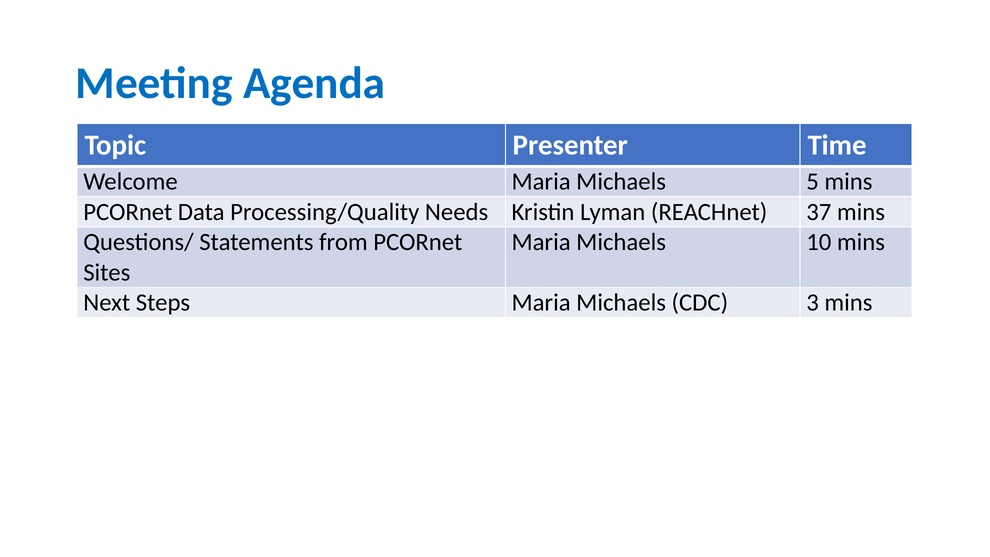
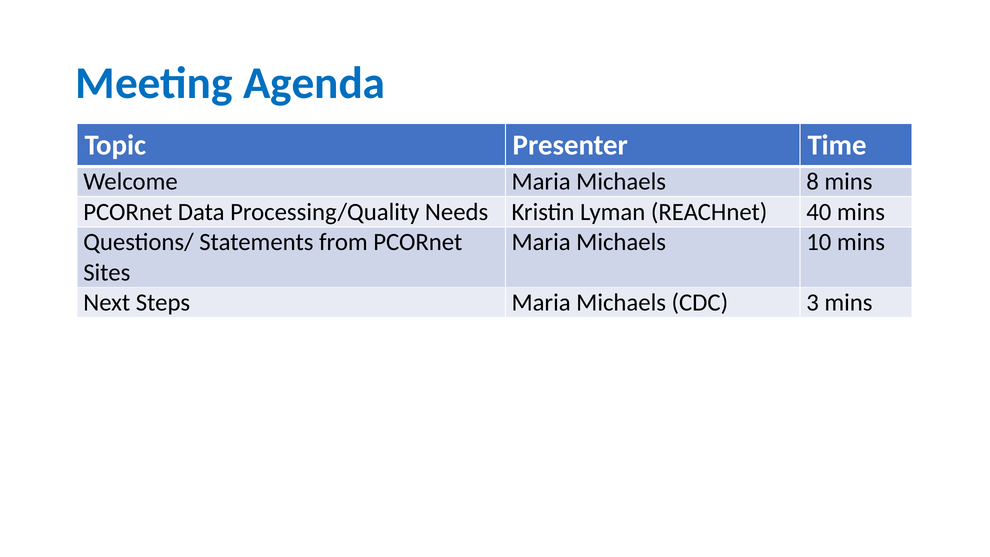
5: 5 -> 8 (813, 182)
37: 37 -> 40 (819, 212)
